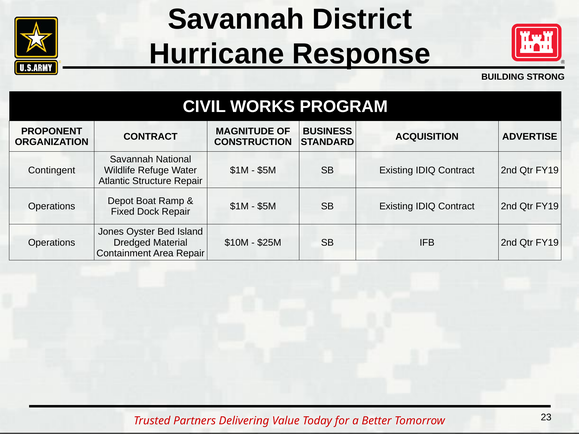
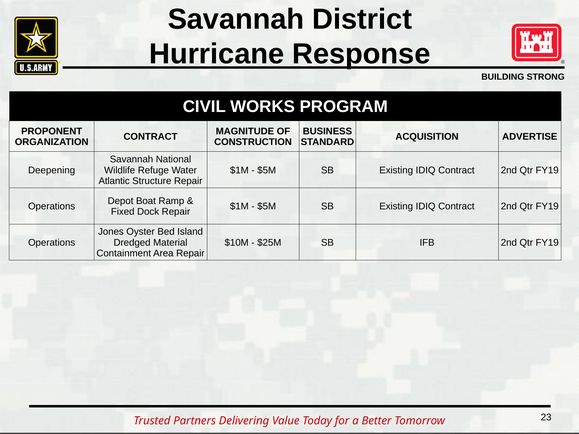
Contingent: Contingent -> Deepening (52, 170)
